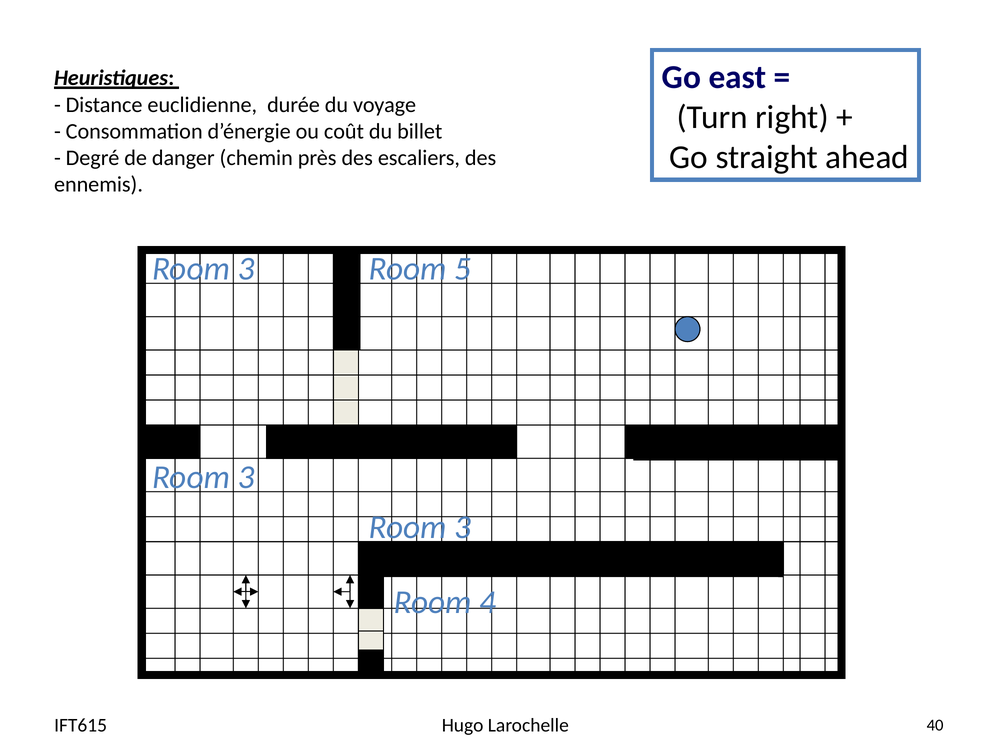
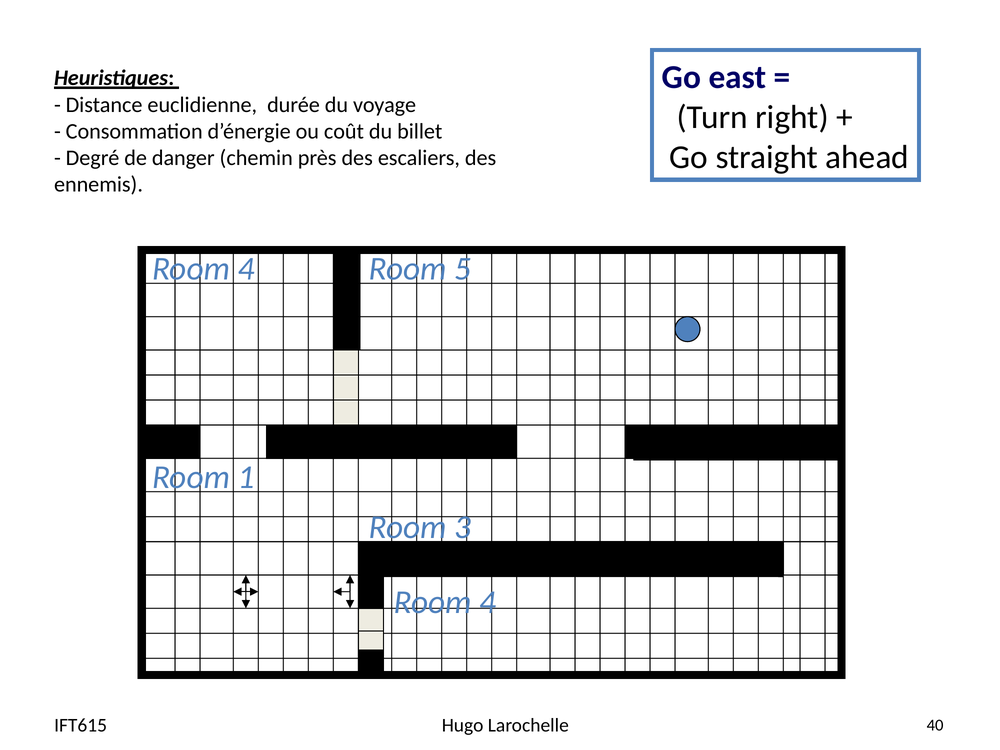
3: 3 -> 4 (246, 269)
3: 3 -> 1 (246, 477)
